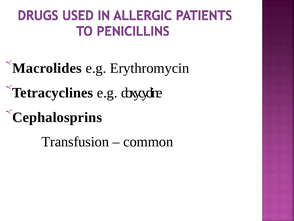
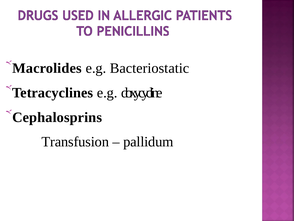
Erythromycin: Erythromycin -> Bacteriostatic (150, 68)
common: common -> pallidum (148, 142)
